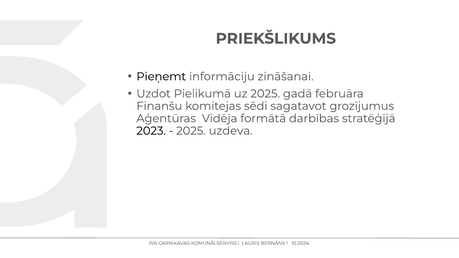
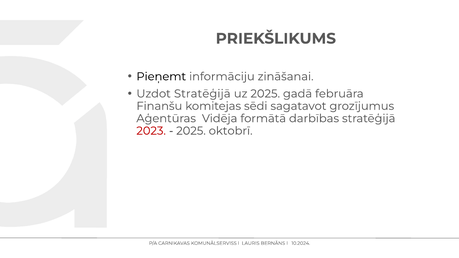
Uzdot Pielikumā: Pielikumā -> Stratēģijā (202, 94)
2023 colour: black -> red (151, 131)
uzdeva: uzdeva -> oktobrī (231, 131)
